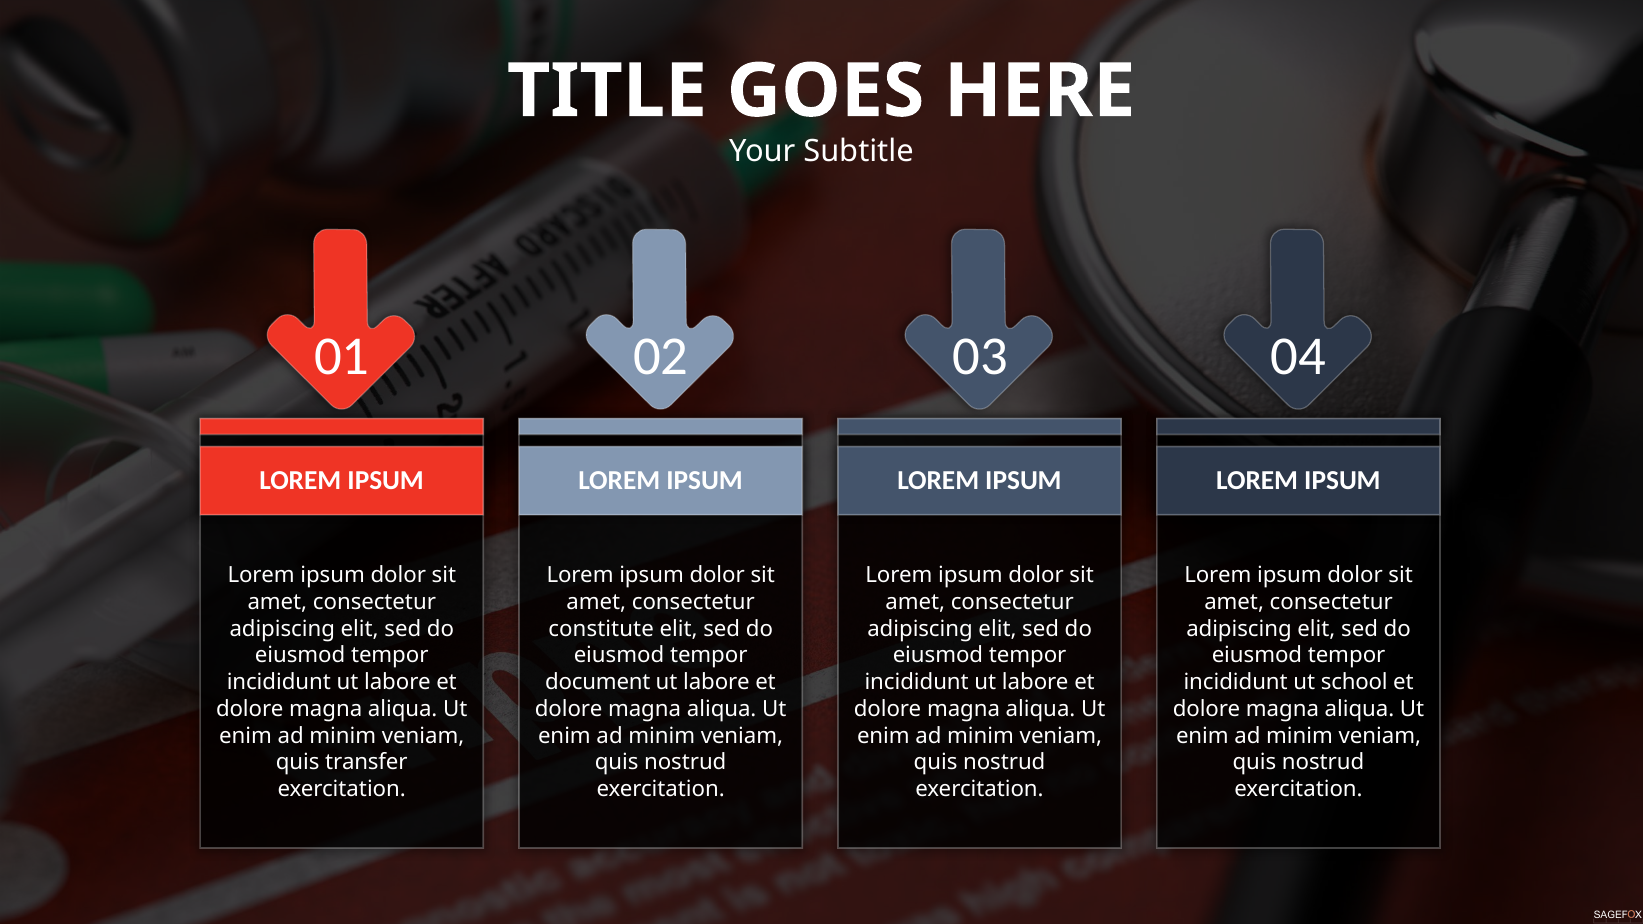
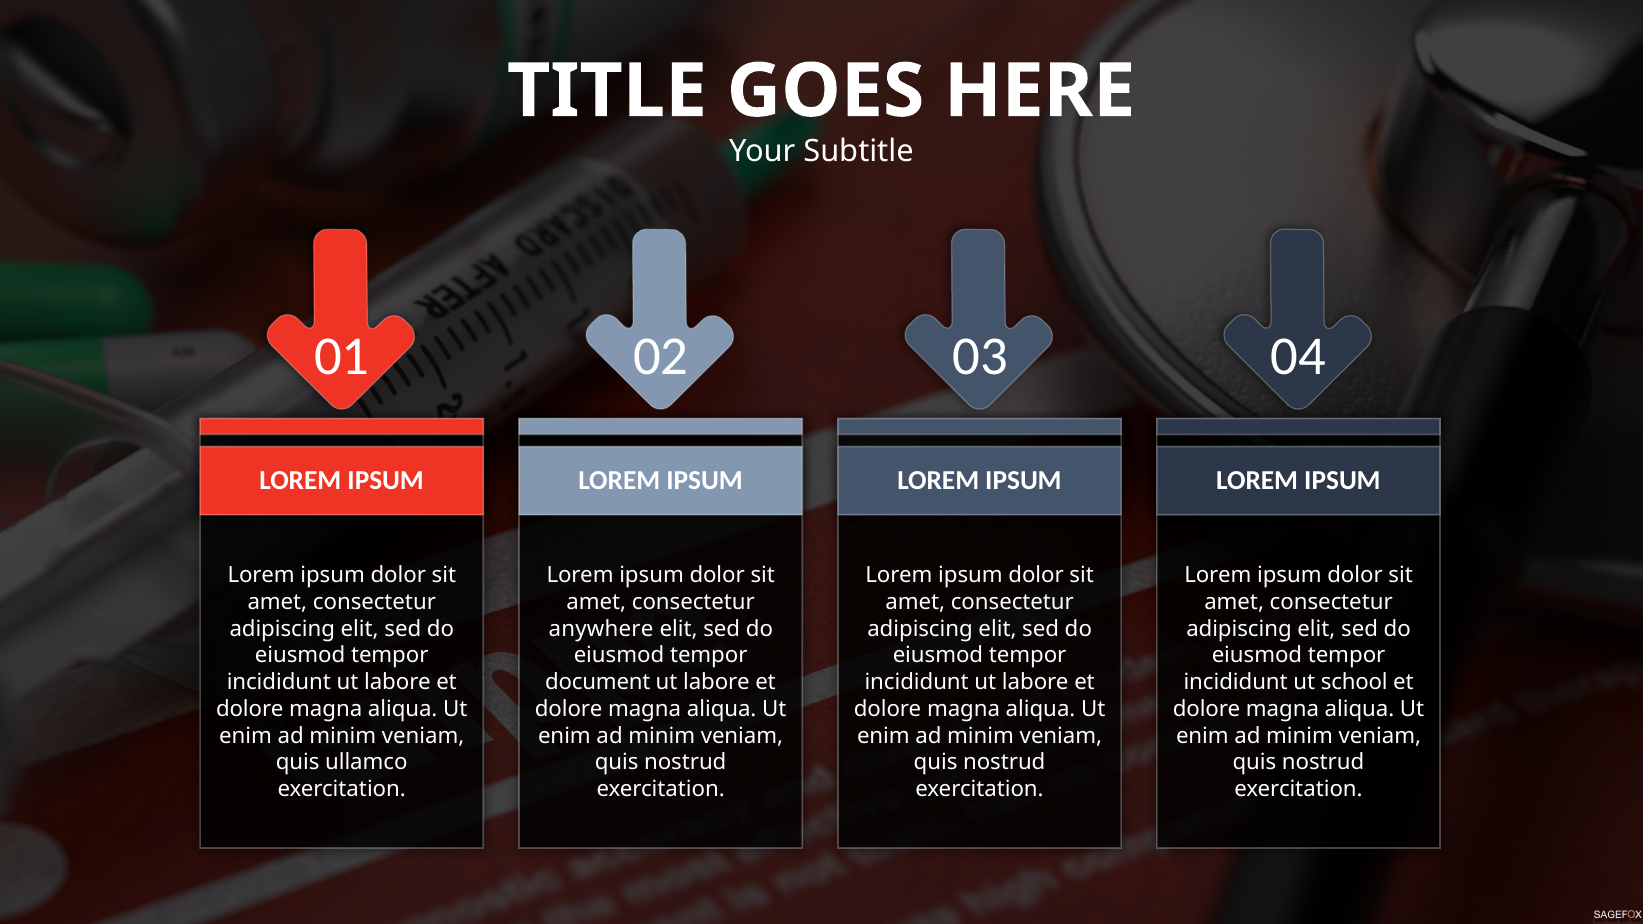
constitute: constitute -> anywhere (601, 629)
transfer: transfer -> ullamco (366, 763)
